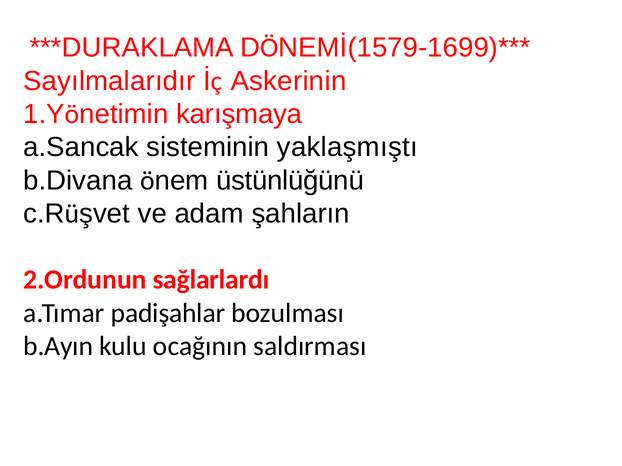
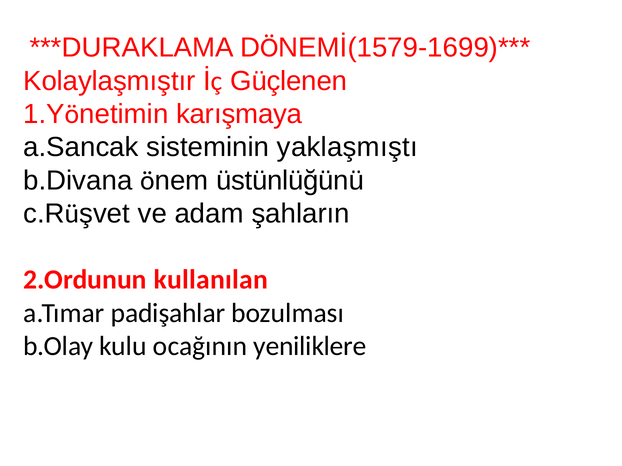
Sayılmalarıdır: Sayılmalarıdır -> Kolaylaşmıştır (109, 81)
Askerinin: Askerinin -> Güçlenen (289, 81)
sağlarlardı: sağlarlardı -> kullanılan (211, 280)
b.Ayın: b.Ayın -> b.Olay (58, 347)
saldırması: saldırması -> yeniliklere (310, 347)
